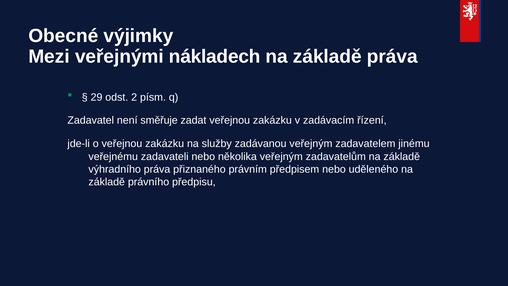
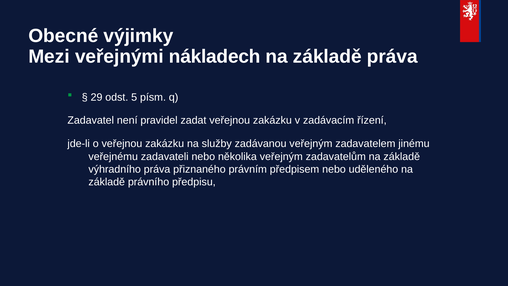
2: 2 -> 5 (134, 97)
směřuje: směřuje -> pravidel (159, 120)
